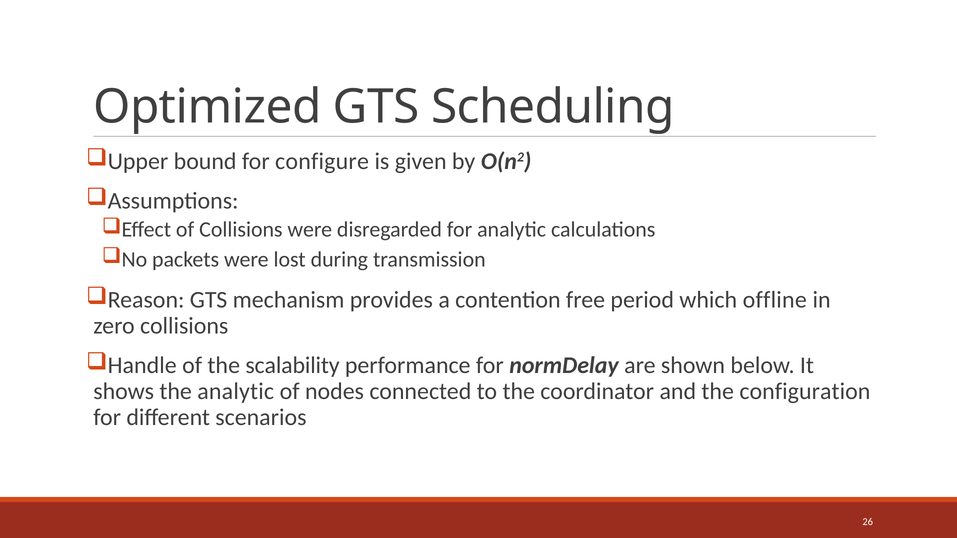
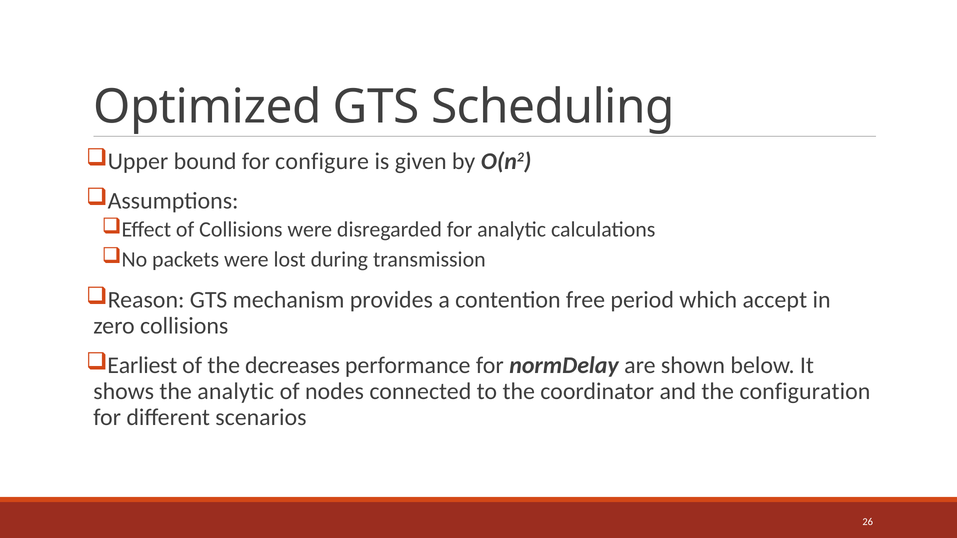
offline: offline -> accept (775, 300)
Handle: Handle -> Earliest (142, 366)
scalability: scalability -> decreases (293, 366)
